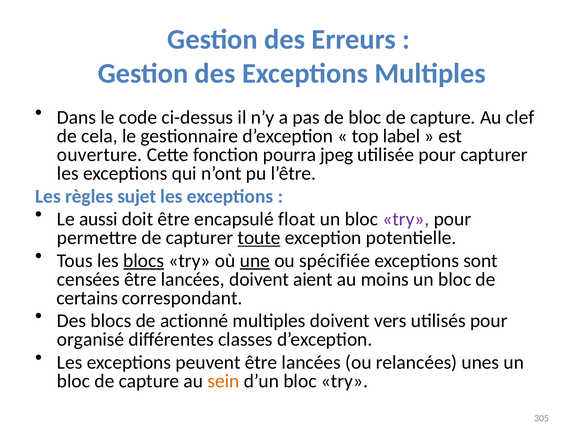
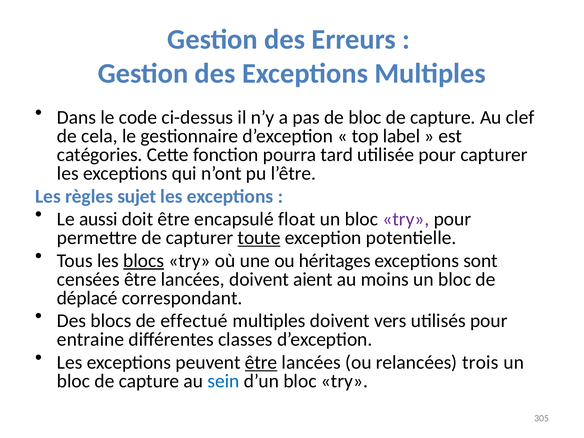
ouverture: ouverture -> catégories (100, 155)
jpeg: jpeg -> tard (337, 155)
une underline: present -> none (255, 261)
spécifiée: spécifiée -> héritages (335, 261)
certains: certains -> déplacé (87, 298)
actionné: actionné -> effectué (194, 321)
organisé: organisé -> entraine (91, 340)
être underline: none -> present (261, 362)
unes: unes -> trois (480, 362)
sein colour: orange -> blue (223, 381)
